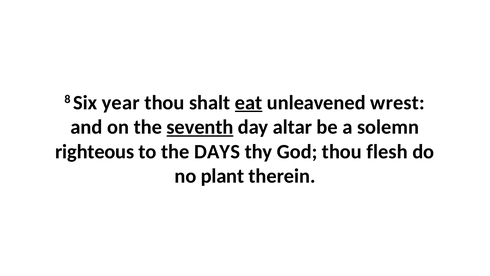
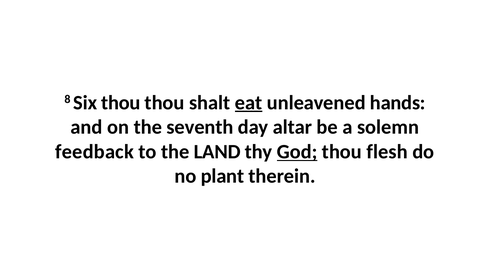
Six year: year -> thou (121, 102)
wrest: wrest -> hands (398, 102)
seventh underline: present -> none (200, 127)
righteous: righteous -> feedback (95, 151)
DAYS: DAYS -> LAND (217, 151)
God underline: none -> present (297, 151)
